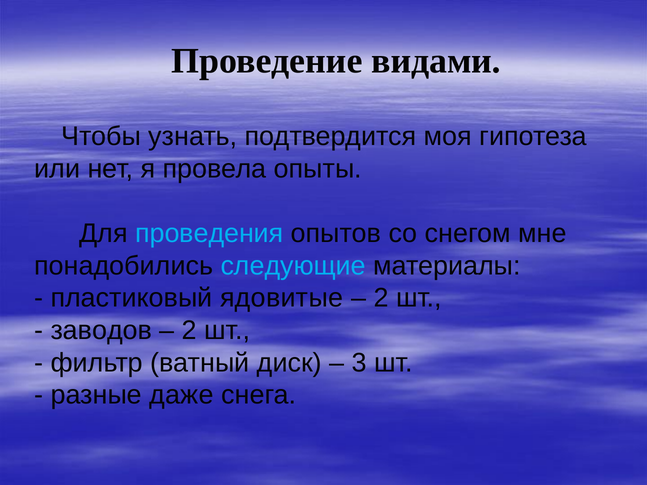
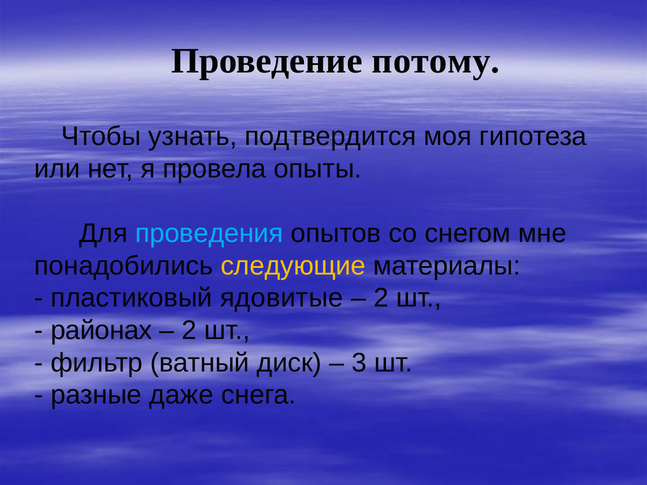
видами: видами -> потому (436, 61)
следующие colour: light blue -> yellow (293, 266)
заводов: заводов -> районах (101, 331)
